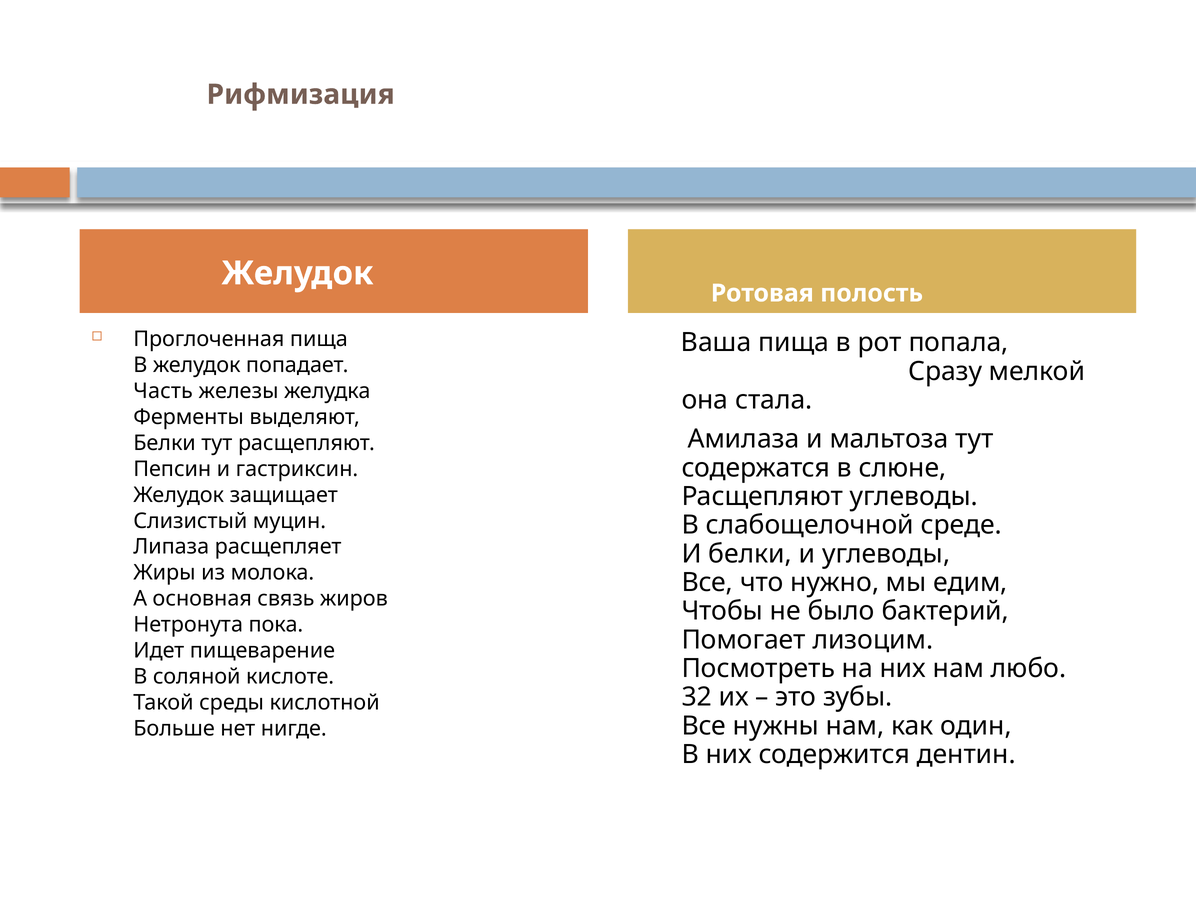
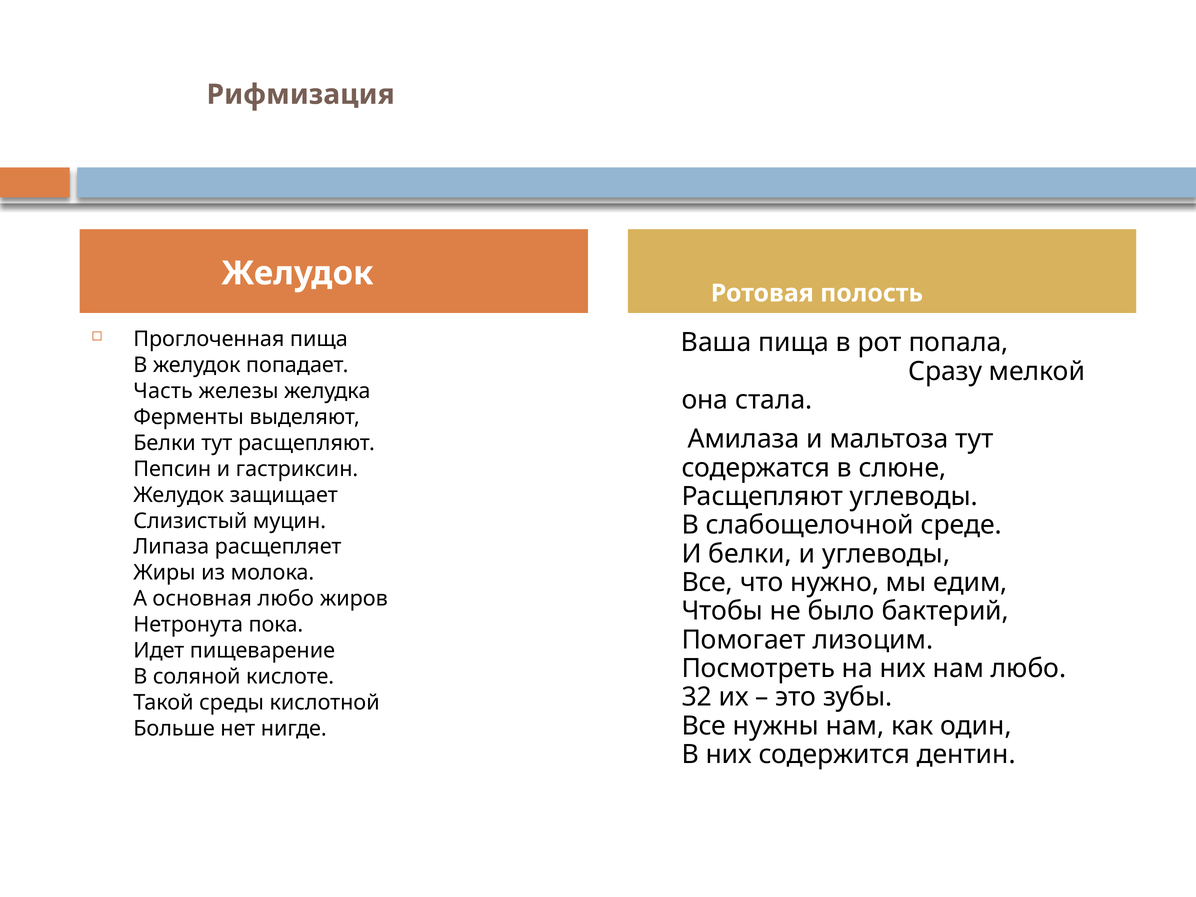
основная связь: связь -> любо (286, 599)
